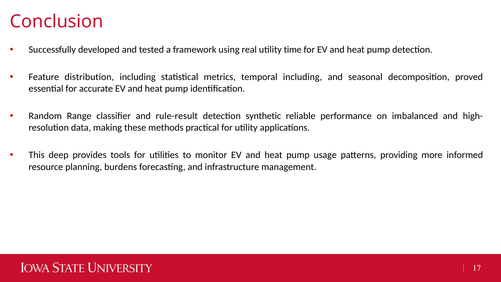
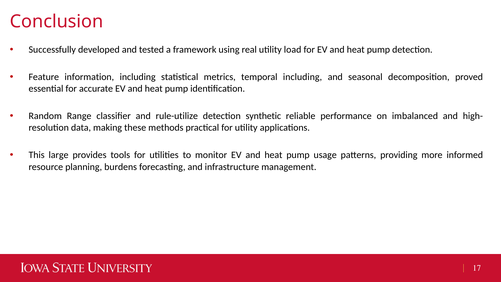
time: time -> load (293, 50)
distribution: distribution -> information (89, 77)
rule-result: rule-result -> rule-utilize (177, 116)
deep: deep -> large (59, 155)
